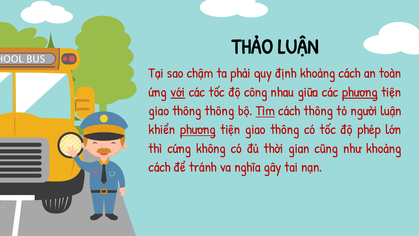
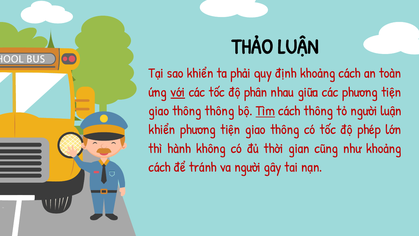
sao chậm: chậm -> khiển (200, 73)
công: công -> phân (256, 92)
phương underline: present -> none (360, 92)
phương underline: present -> none (198, 130)
cứng: cứng -> hành (179, 148)
va nghĩa: nghĩa -> người (248, 167)
